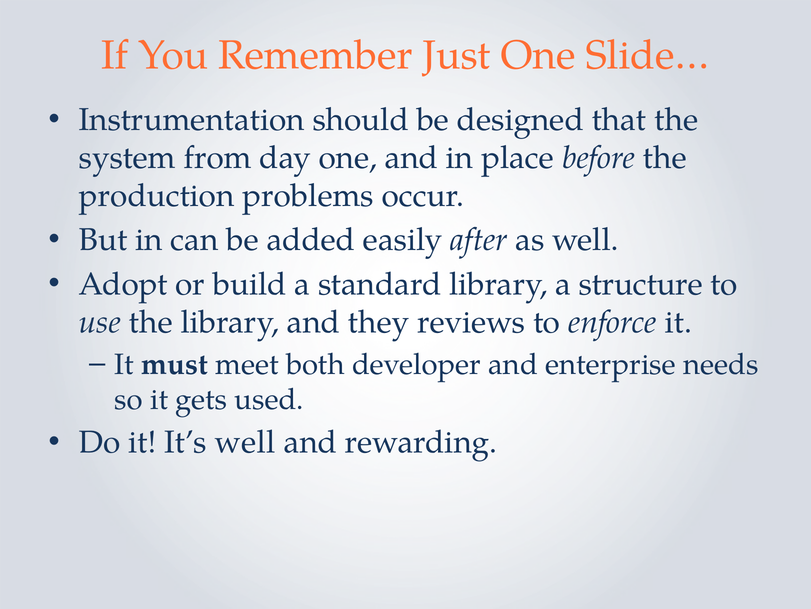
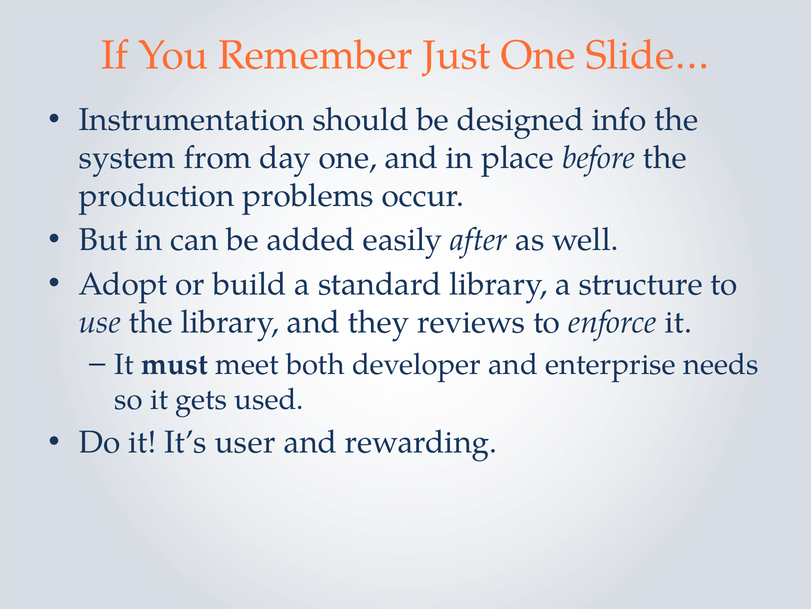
that: that -> info (619, 120)
It’s well: well -> user (245, 442)
